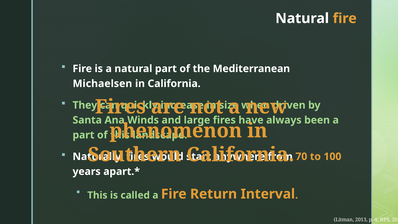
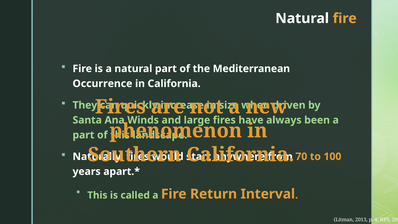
Michaelsen: Michaelsen -> Occurrence (102, 84)
